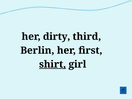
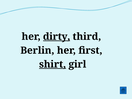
dirty underline: none -> present (57, 37)
